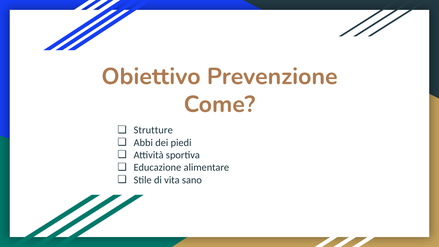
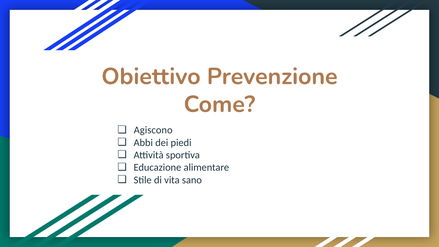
Strutture: Strutture -> Agiscono (153, 130)
